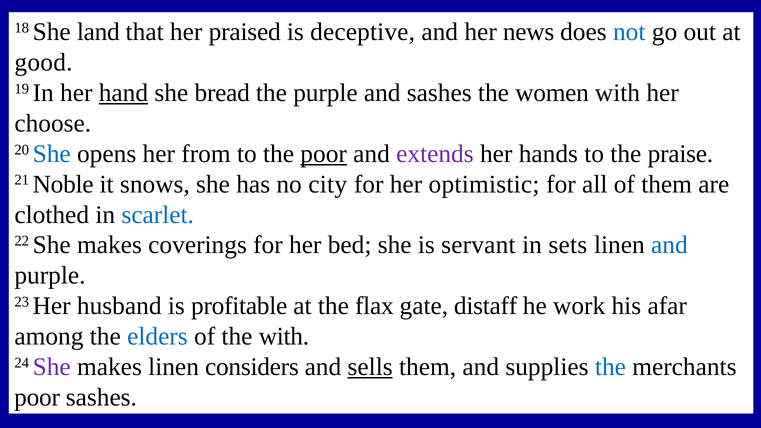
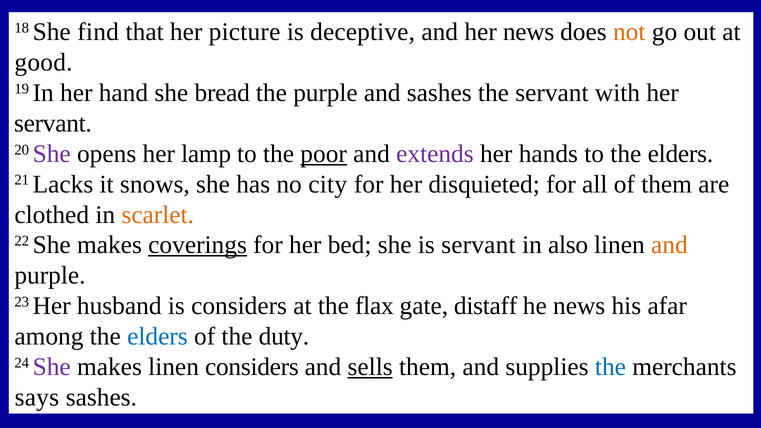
land: land -> find (98, 32)
praised: praised -> picture (245, 32)
not colour: blue -> orange (629, 32)
hand underline: present -> none (123, 93)
the women: women -> servant (552, 93)
choose: choose -> servant (53, 123)
She colour: blue -> purple (52, 154)
from: from -> lamp (206, 154)
to the praise: praise -> elders (680, 154)
Noble: Noble -> Lacks (63, 184)
optimistic: optimistic -> disquieted (484, 184)
scarlet colour: blue -> orange (158, 215)
coverings underline: none -> present (198, 245)
sets: sets -> also (568, 245)
and colour: blue -> orange (669, 245)
is profitable: profitable -> considers (239, 306)
he work: work -> news (579, 306)
the with: with -> duty (284, 336)
poor: poor -> says (37, 397)
